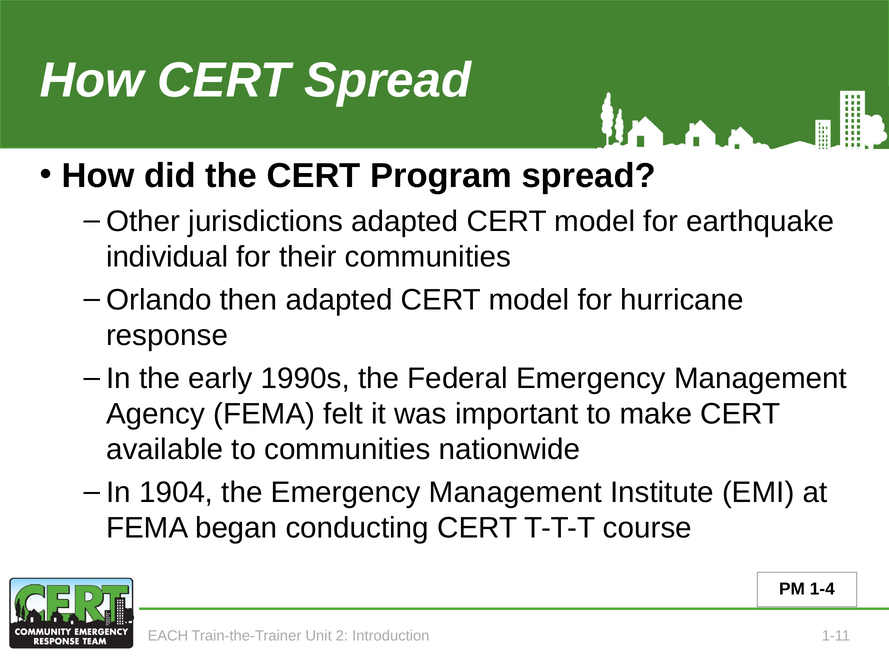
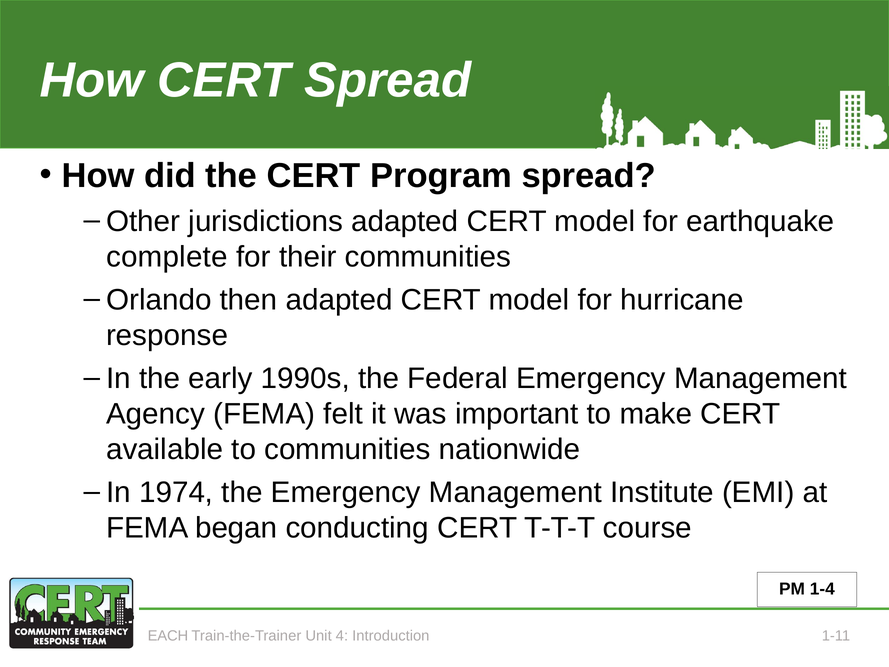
individual: individual -> complete (167, 257)
1904: 1904 -> 1974 (176, 492)
2: 2 -> 4 (342, 635)
